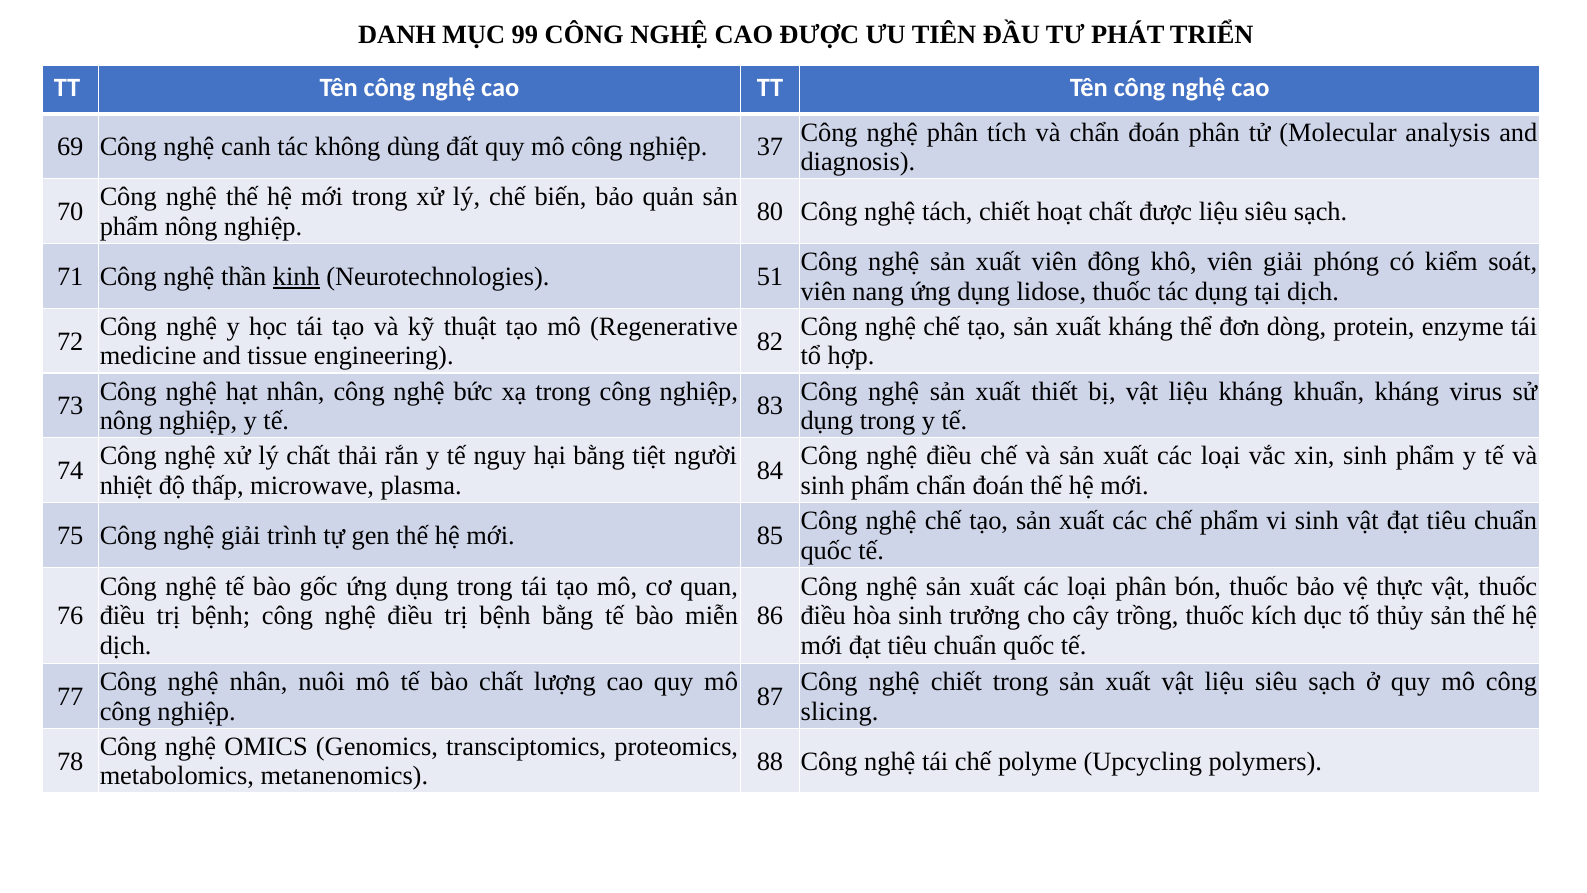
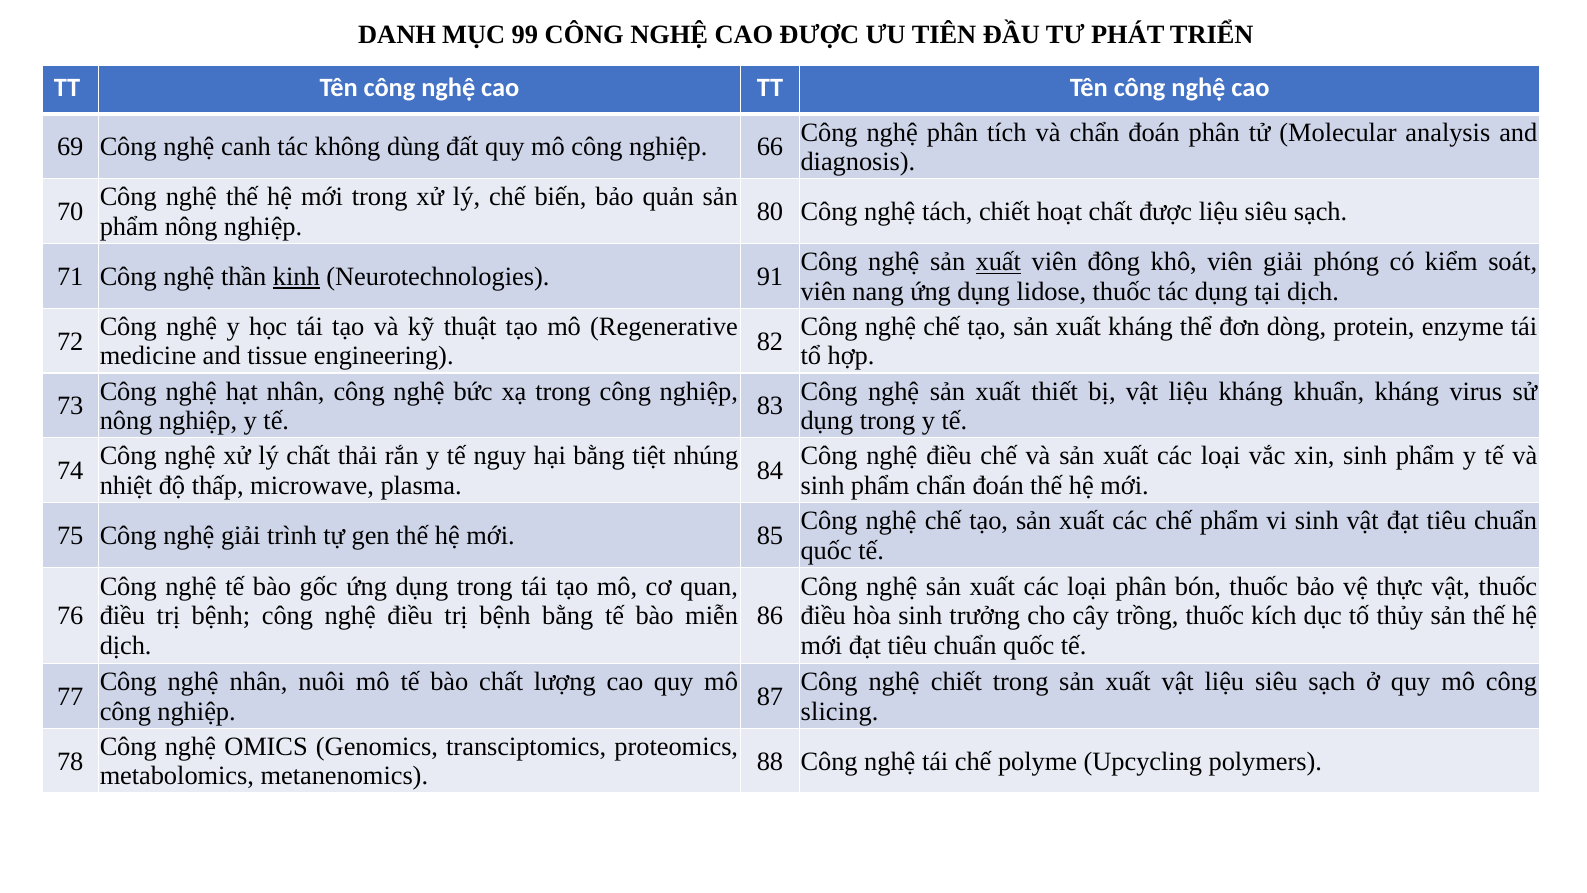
37: 37 -> 66 (770, 147)
xuất underline: none -> present (998, 262)
51: 51 -> 91 (770, 277)
người: người -> nhúng (706, 456)
